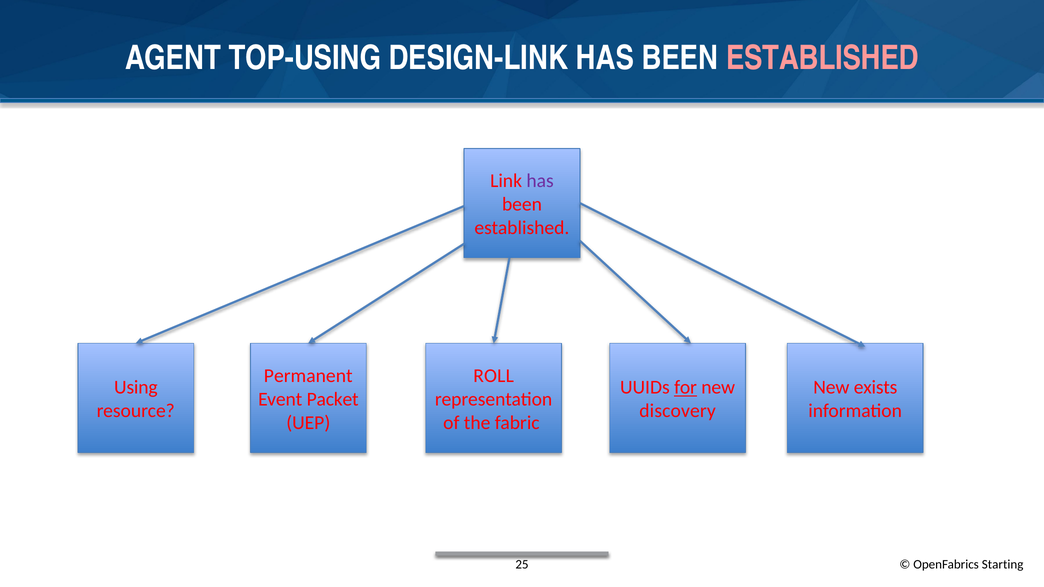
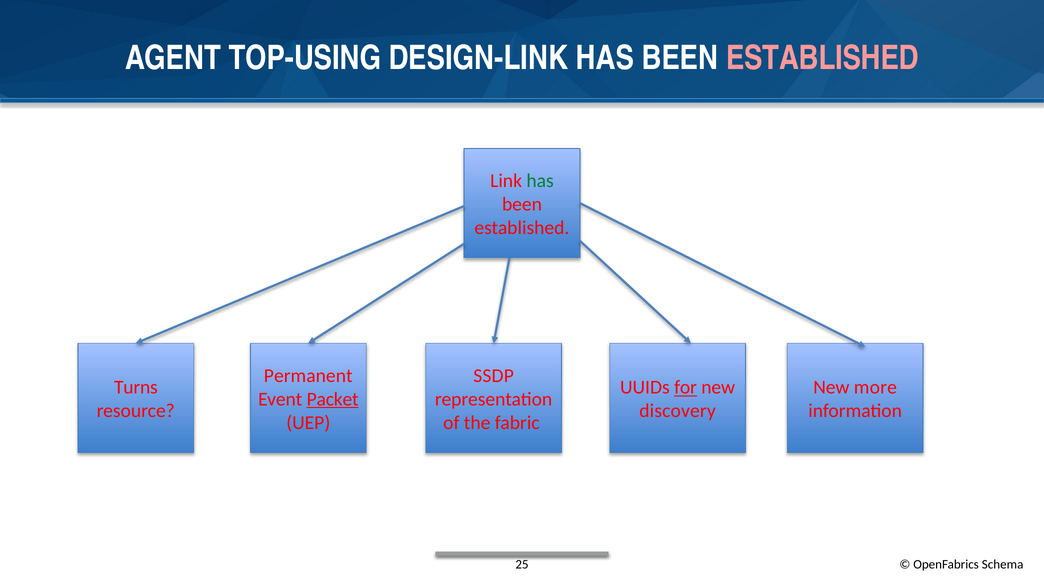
has colour: purple -> green (540, 181)
ROLL: ROLL -> SSDP (494, 376)
Using: Using -> Turns (136, 388)
exists: exists -> more (875, 388)
Packet underline: none -> present (333, 399)
Starting: Starting -> Schema (1003, 565)
